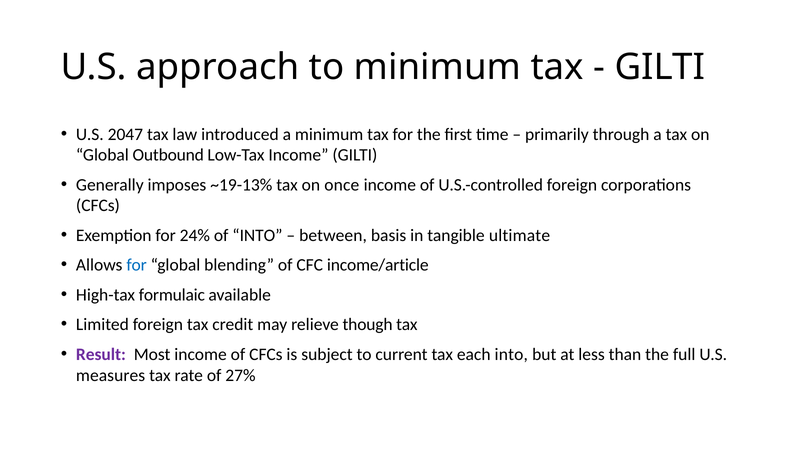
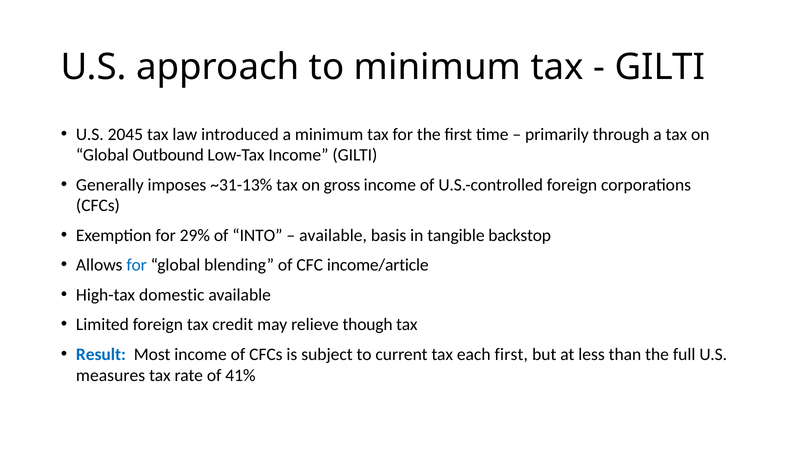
2047: 2047 -> 2045 (125, 134)
~19-13%: ~19-13% -> ~31-13% (241, 185)
once: once -> gross (342, 185)
24%: 24% -> 29% (195, 235)
between: between -> available (333, 235)
ultimate: ultimate -> backstop (520, 235)
formulaic: formulaic -> domestic (172, 295)
Result colour: purple -> blue (101, 354)
each into: into -> first (511, 354)
27%: 27% -> 41% (240, 375)
